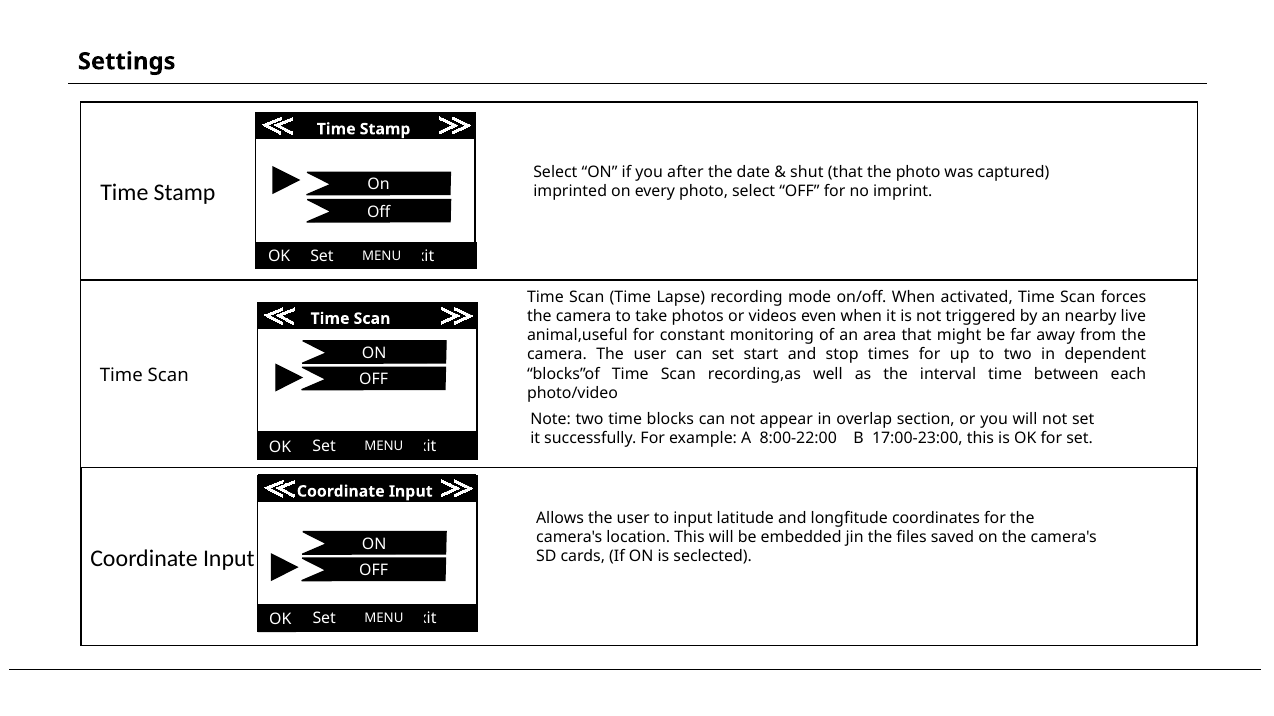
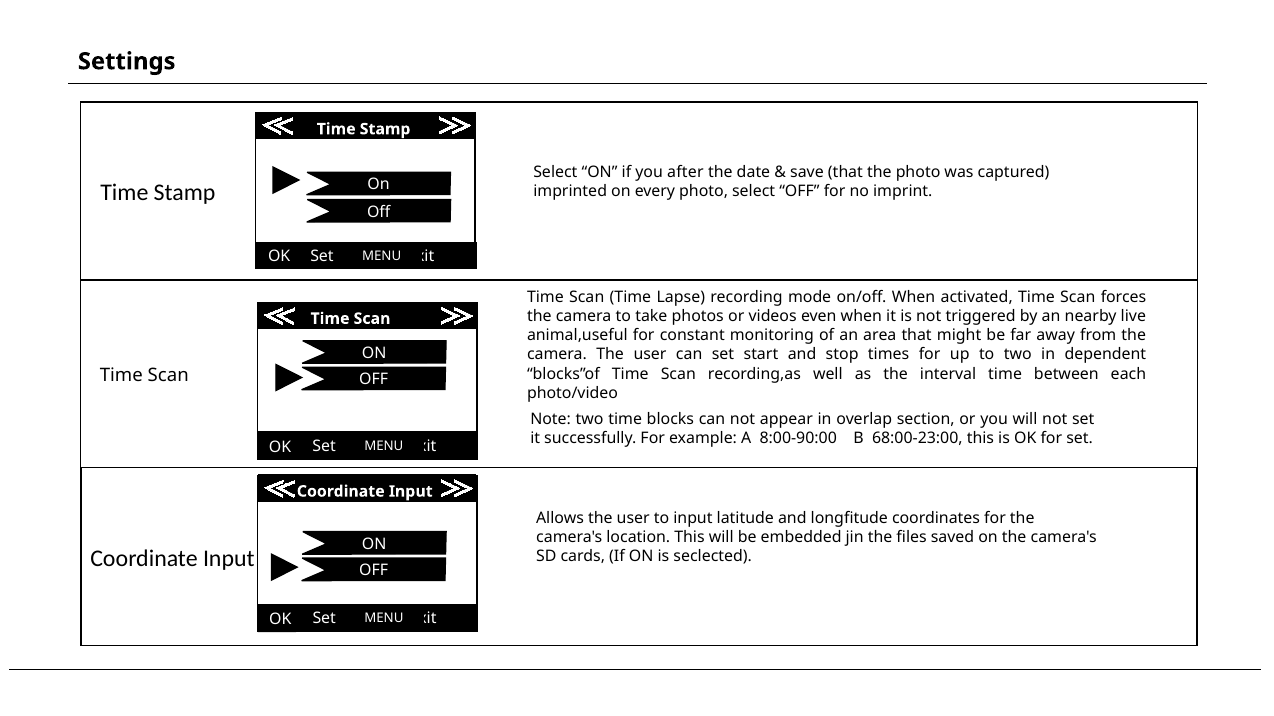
shut: shut -> save (807, 172)
8:00-22:00: 8:00-22:00 -> 8:00-90:00 (798, 439)
17:00-23:00: 17:00-23:00 -> 68:00-23:00 (917, 439)
